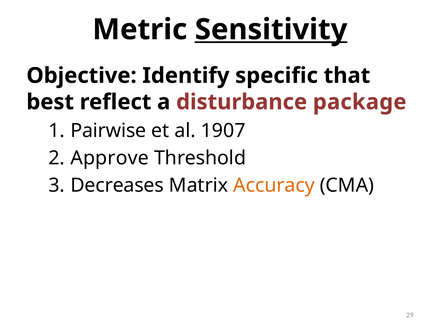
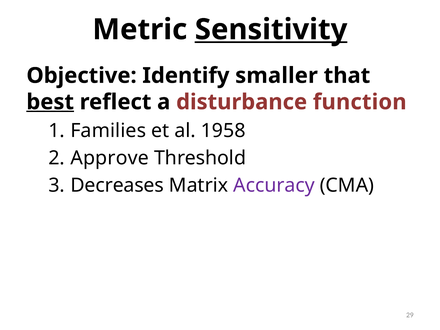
specific: specific -> smaller (276, 76)
best underline: none -> present (50, 102)
package: package -> function (360, 102)
Pairwise: Pairwise -> Families (108, 131)
1907: 1907 -> 1958 (223, 131)
Accuracy colour: orange -> purple (274, 186)
